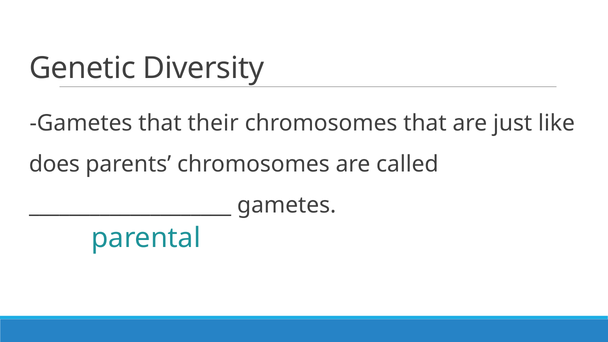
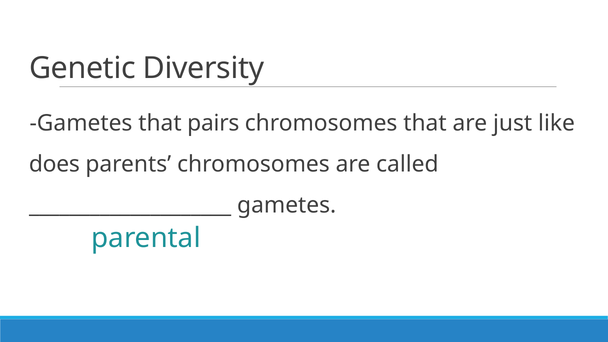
their: their -> pairs (213, 123)
